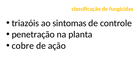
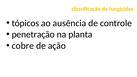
triazóis: triazóis -> tópicos (25, 23)
sintomas: sintomas -> ausência (69, 23)
